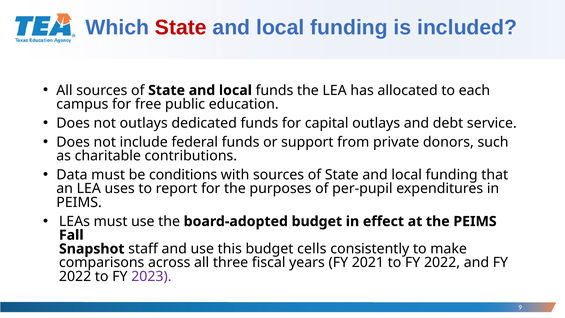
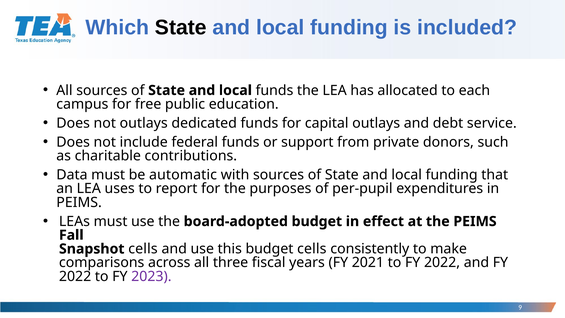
State colour: red -> black (181, 28)
conditions: conditions -> automatic (183, 175)
Snapshot staff: staff -> cells (143, 249)
